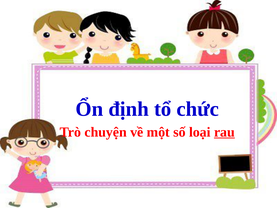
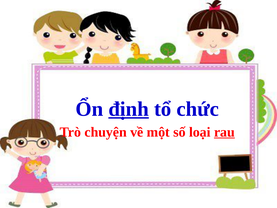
định underline: none -> present (129, 109)
